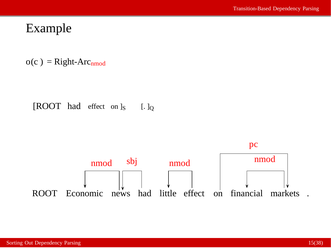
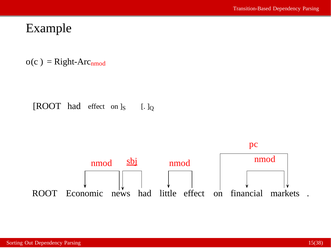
sbj underline: none -> present (132, 161)
